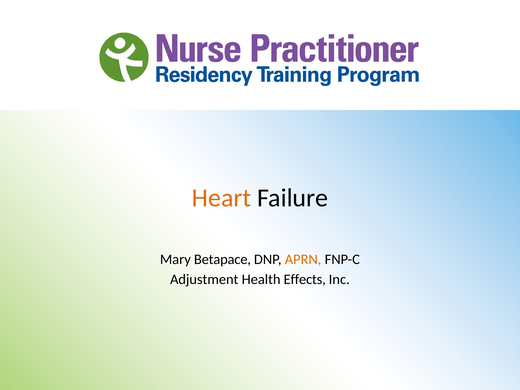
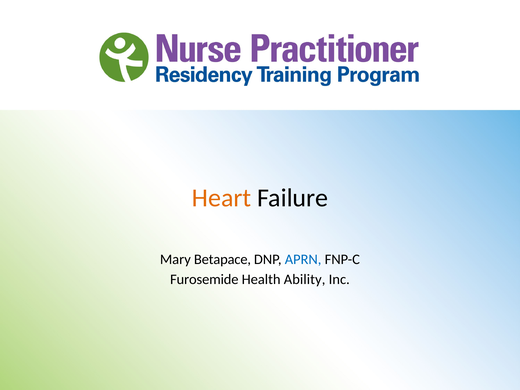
APRN colour: orange -> blue (303, 259)
Adjustment: Adjustment -> Furosemide (204, 280)
Effects: Effects -> Ability (305, 280)
